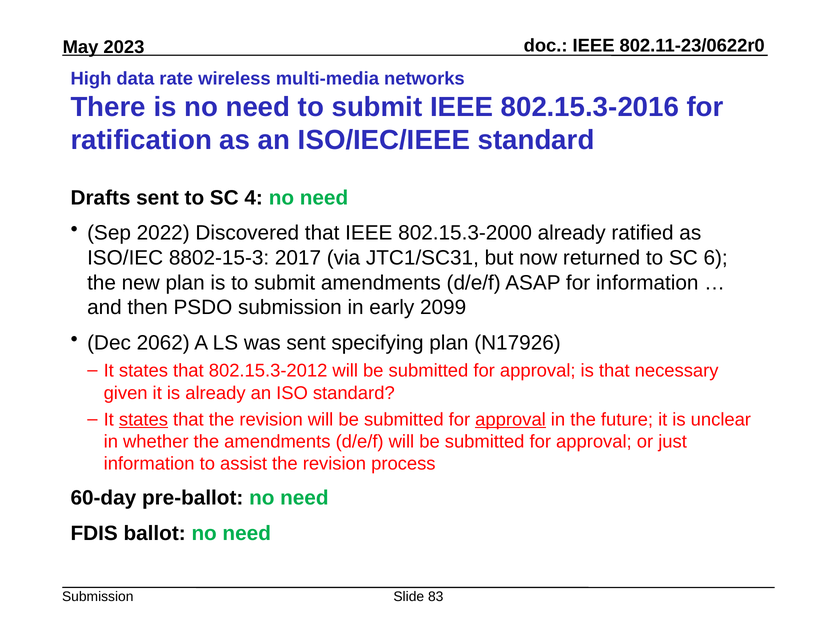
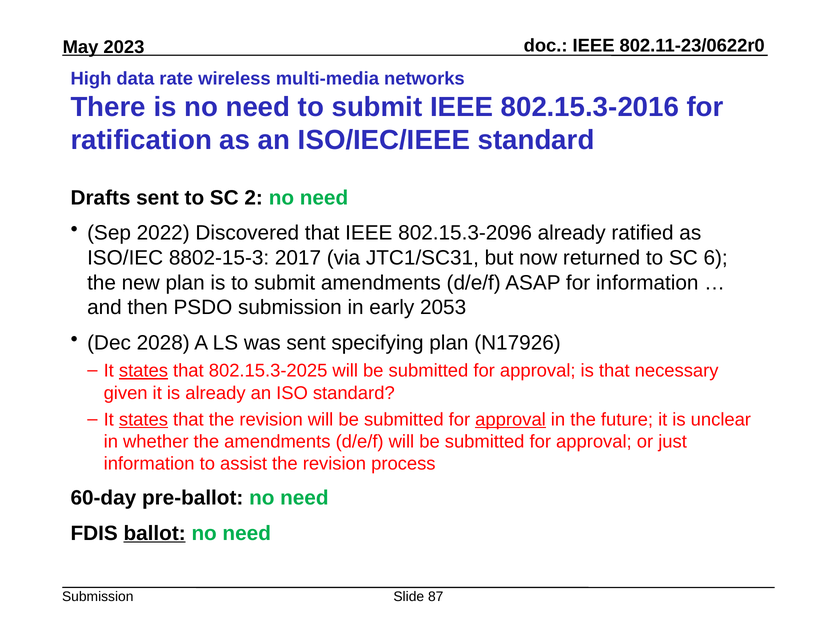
4: 4 -> 2 (254, 198)
802.15.3-2000: 802.15.3-2000 -> 802.15.3-2096 (465, 233)
2099: 2099 -> 2053 (443, 308)
2062: 2062 -> 2028 (163, 343)
states underline: none -> present (143, 371)
802.15.3-2012: 802.15.3-2012 -> 802.15.3-2025 (268, 371)
ballot underline: none -> present (155, 534)
83: 83 -> 87 (436, 597)
